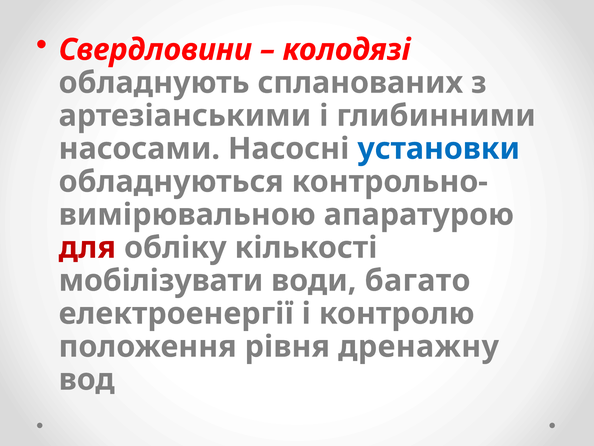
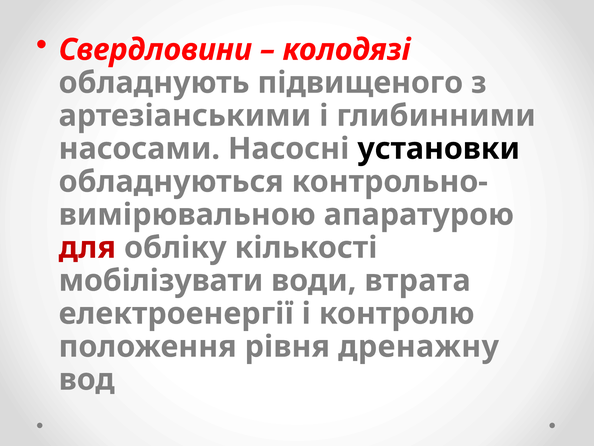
спланованих: спланованих -> підвищеного (360, 83)
установки colour: blue -> black (439, 149)
багато: багато -> втрата (418, 280)
